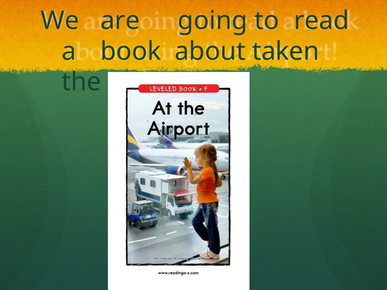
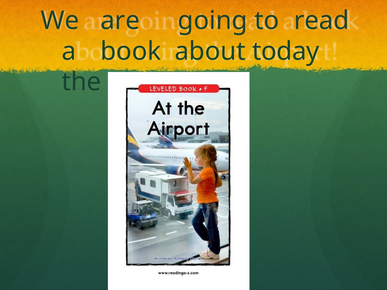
taken: taken -> today (286, 51)
